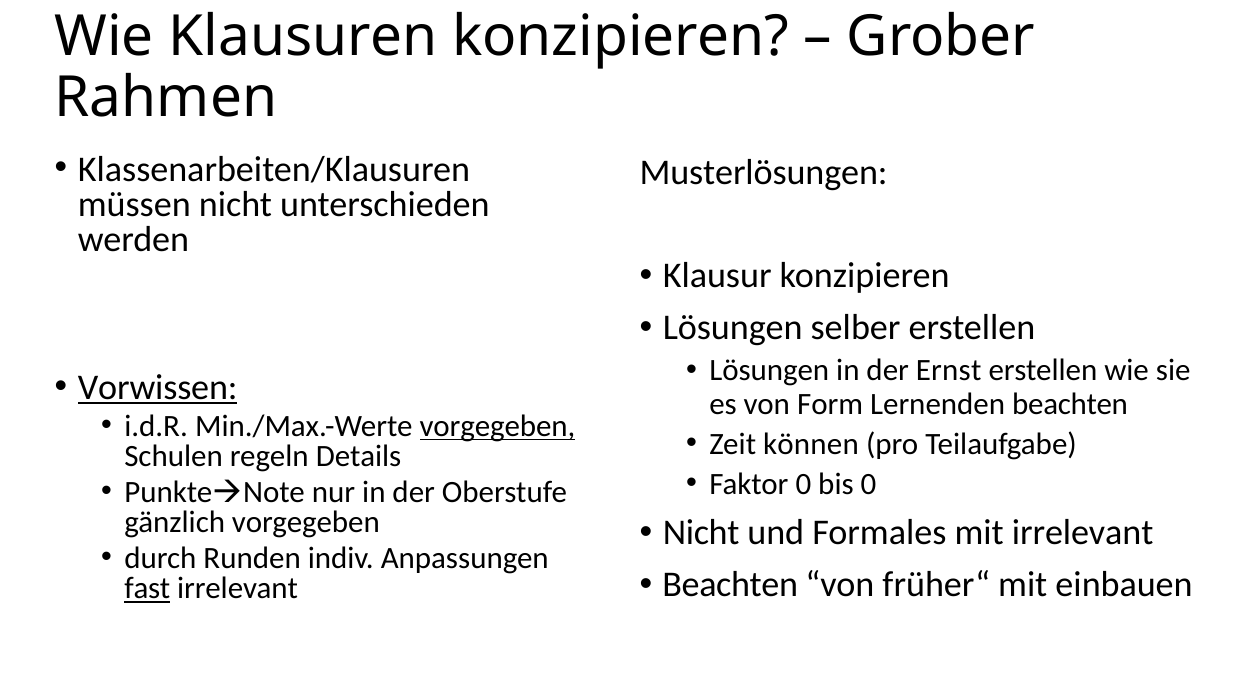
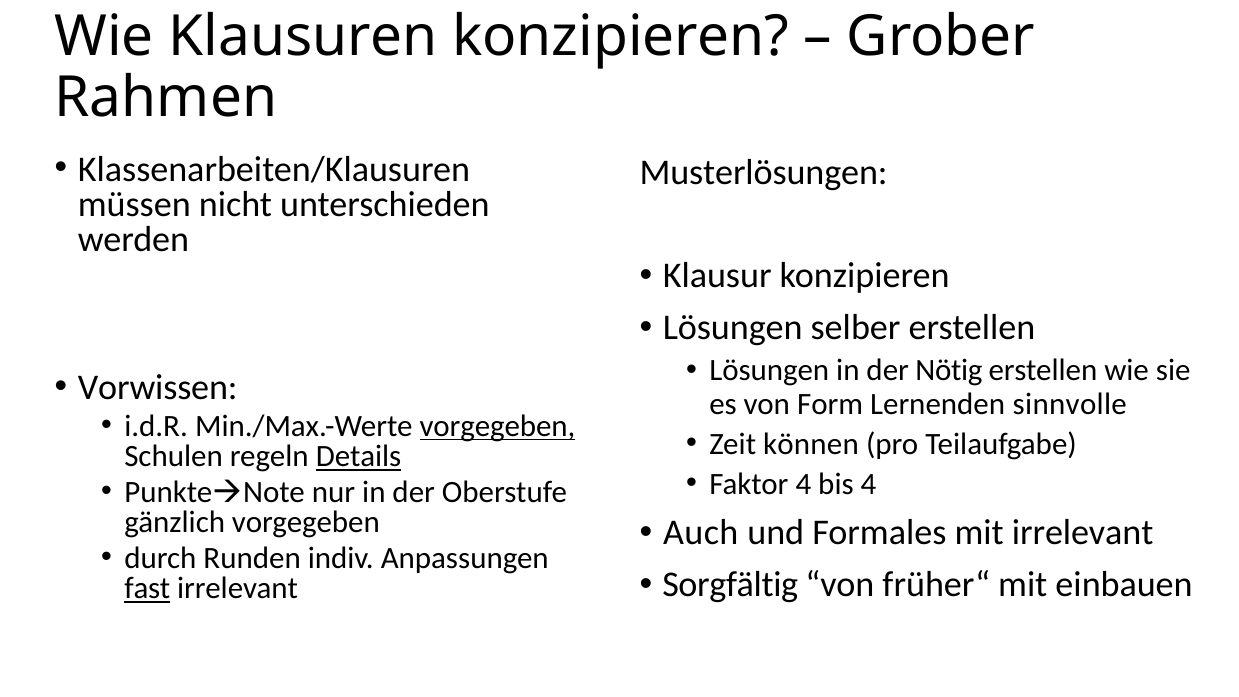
Ernst: Ernst -> Nötig (949, 371)
Vorwissen underline: present -> none (158, 388)
Lernenden beachten: beachten -> sinnvolle (1070, 404)
Details underline: none -> present (358, 456)
Faktor 0: 0 -> 4 (803, 484)
bis 0: 0 -> 4 (868, 484)
Nicht: Nicht -> Auch (701, 533)
Beachten: Beachten -> Sorgfältig (730, 585)
